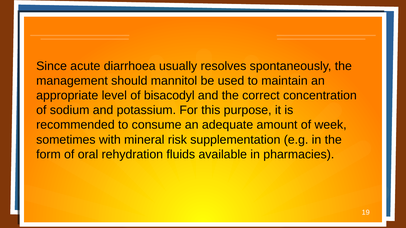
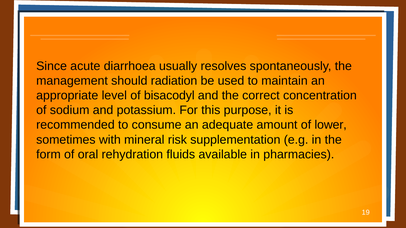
mannitol: mannitol -> radiation (174, 81)
week: week -> lower (331, 125)
